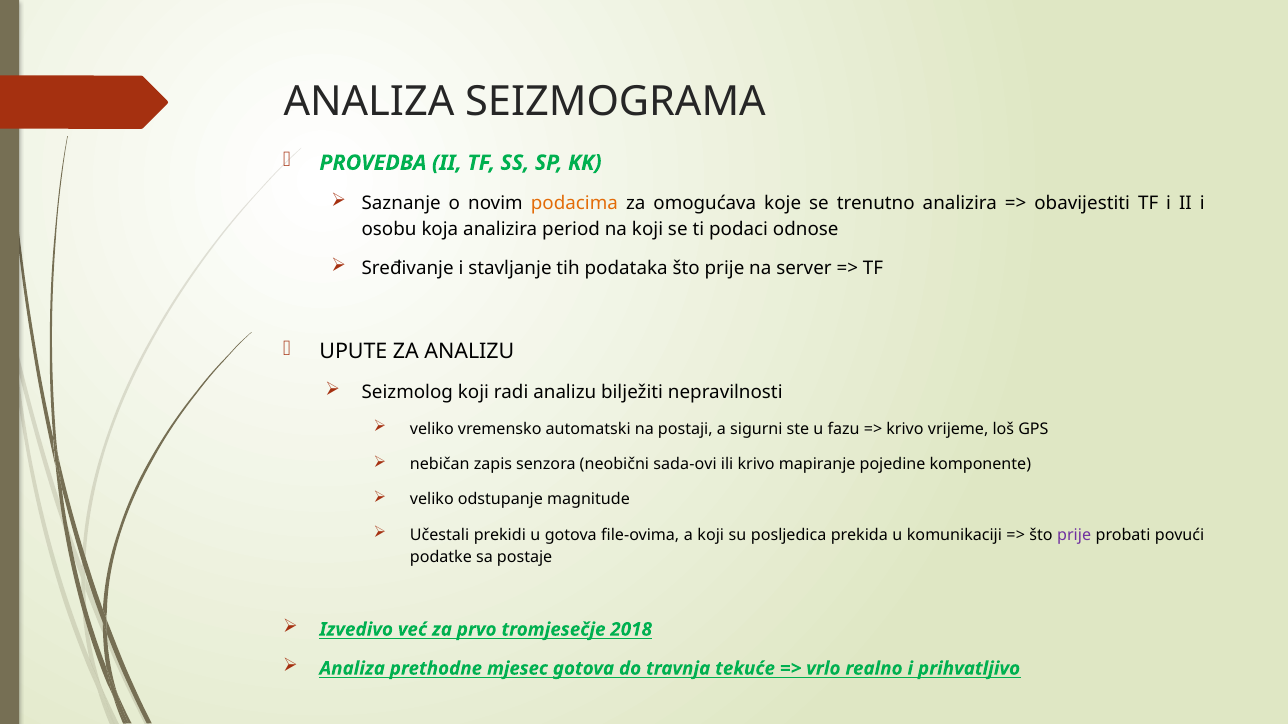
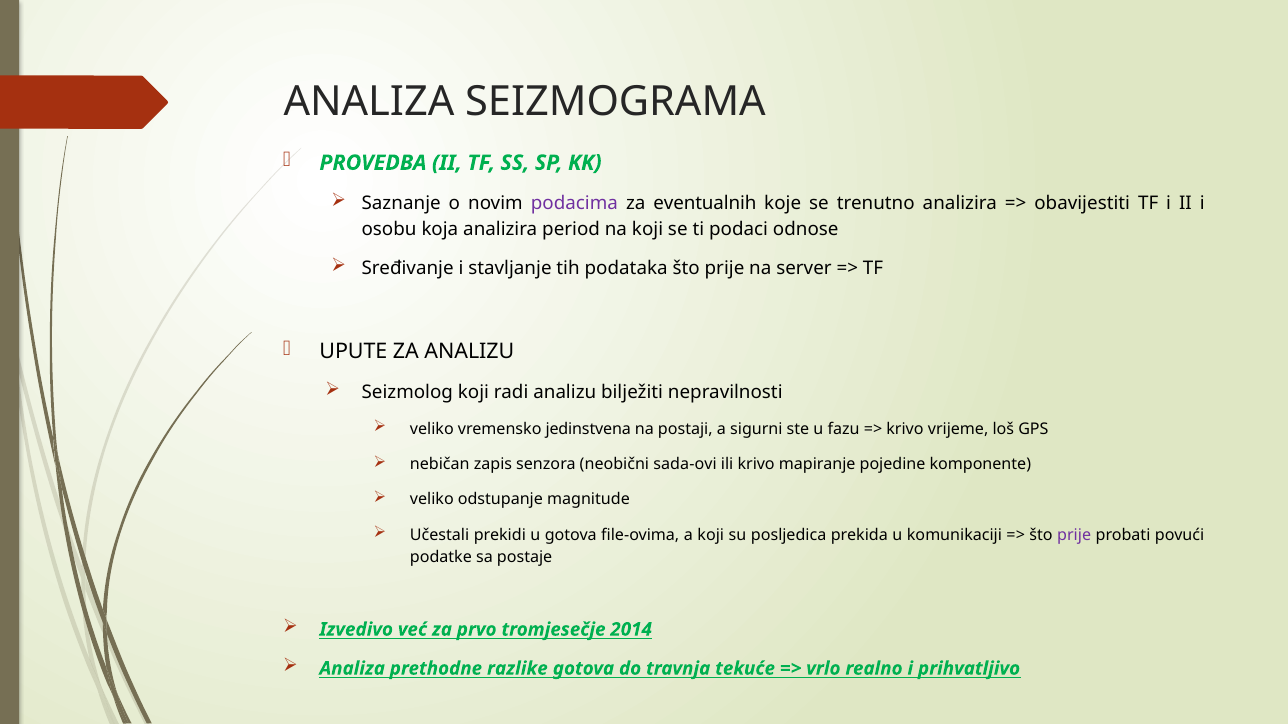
podacima colour: orange -> purple (574, 204)
omogućava: omogućava -> eventualnih (705, 204)
automatski: automatski -> jedinstvena (588, 429)
2018: 2018 -> 2014 (631, 630)
mjesec: mjesec -> razlike (517, 669)
